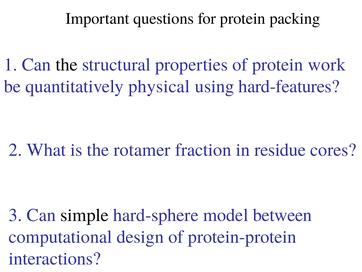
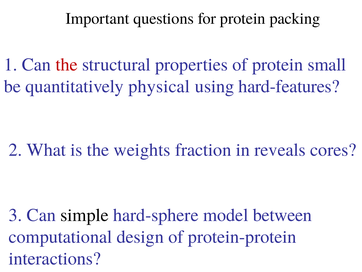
the colour: black -> red (67, 64)
work: work -> small (327, 64)
rotamer: rotamer -> weights (142, 150)
residue: residue -> reveals (280, 150)
